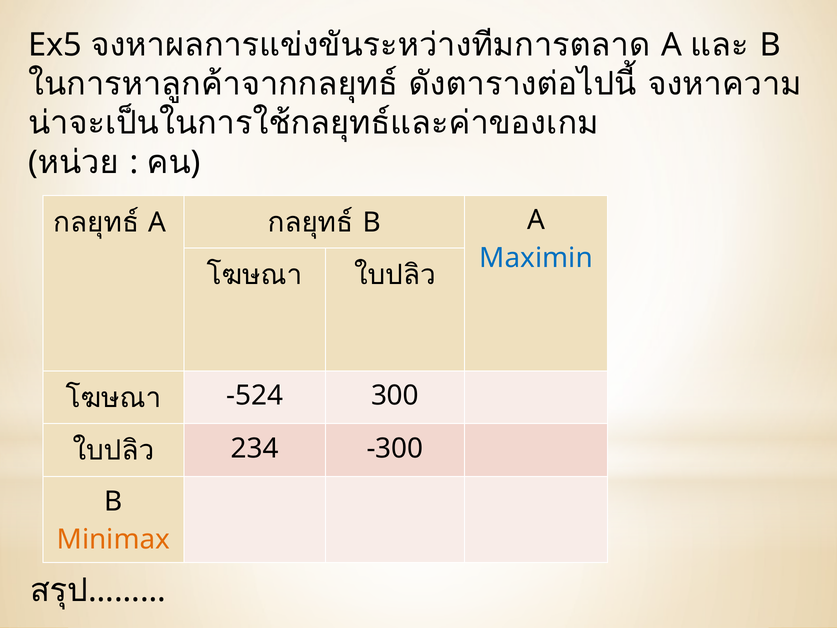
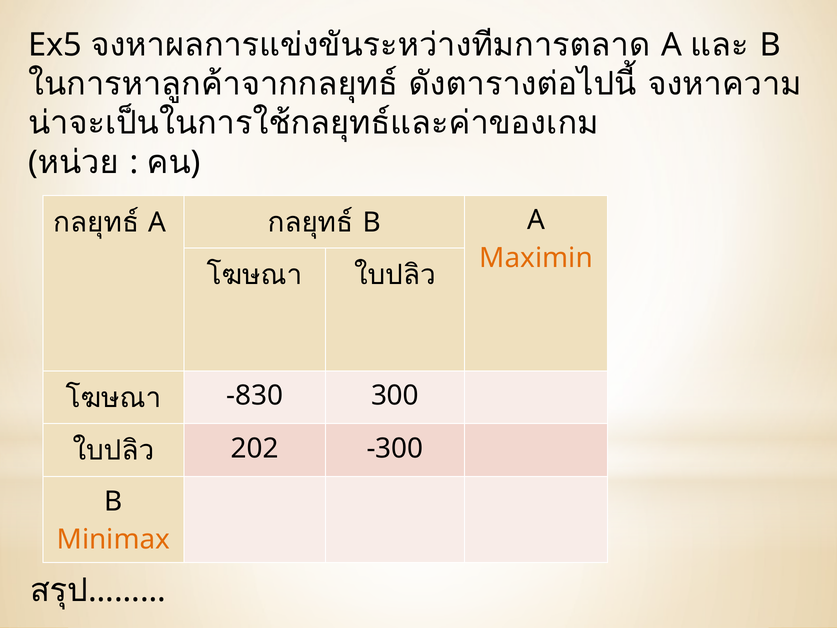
Maximin colour: blue -> orange (536, 258)
-524: -524 -> -830 (255, 396)
234: 234 -> 202 (255, 448)
